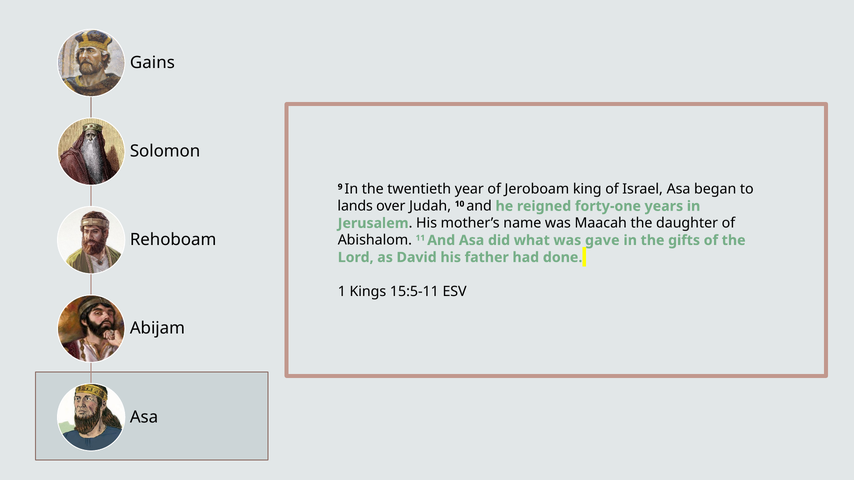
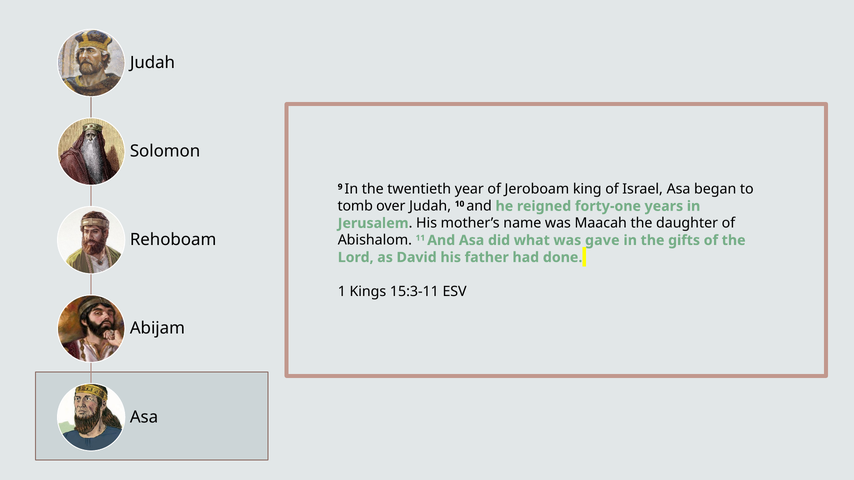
Gains: Gains -> Judah (152, 63)
lands: lands -> tomb (355, 206)
15:5-11: 15:5-11 -> 15:3-11 (414, 292)
